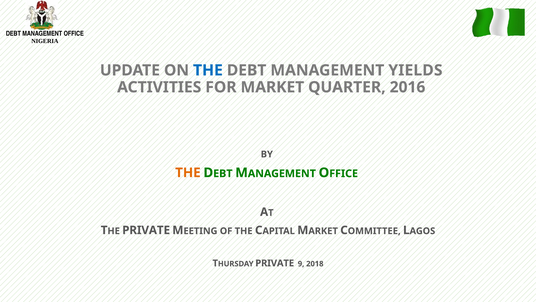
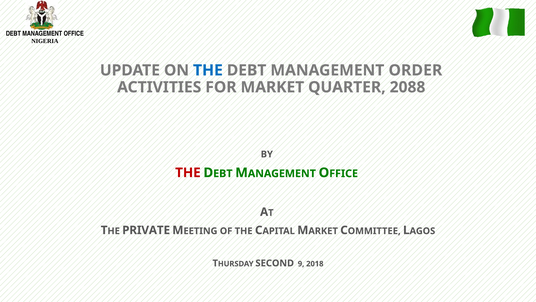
YIELDS: YIELDS -> ORDER (415, 70)
2016: 2016 -> 2088 (408, 87)
THE colour: orange -> red (188, 172)
THURSDAY PRIVATE: PRIVATE -> SECOND (275, 263)
